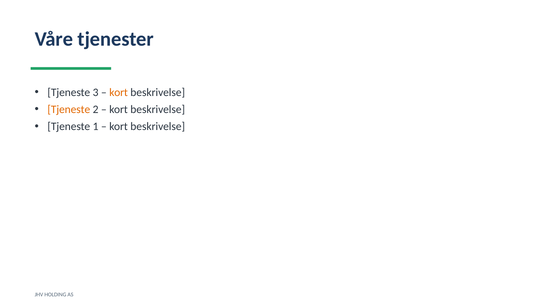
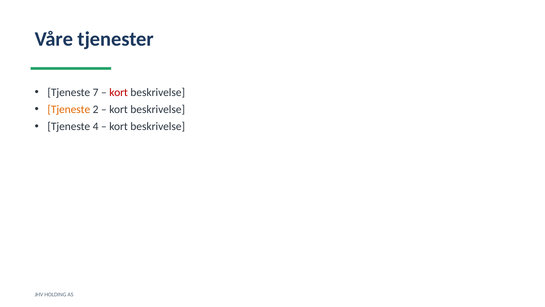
3: 3 -> 7 (96, 92)
kort colour: orange -> red (119, 92)
1: 1 -> 4 (96, 126)
